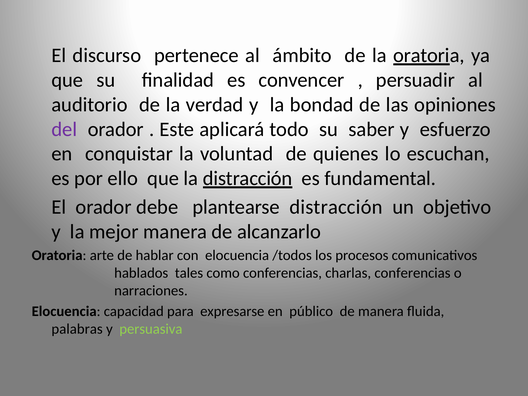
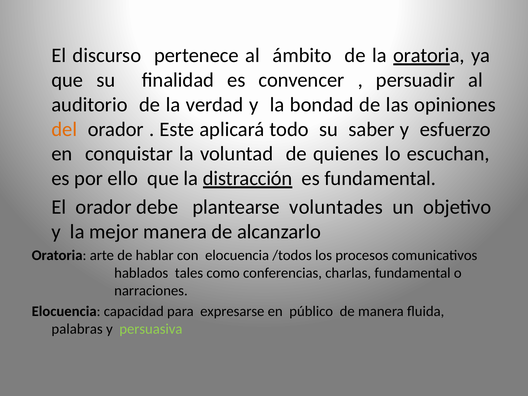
del colour: purple -> orange (64, 129)
plantearse distracción: distracción -> voluntades (336, 207)
charlas conferencias: conferencias -> fundamental (412, 273)
